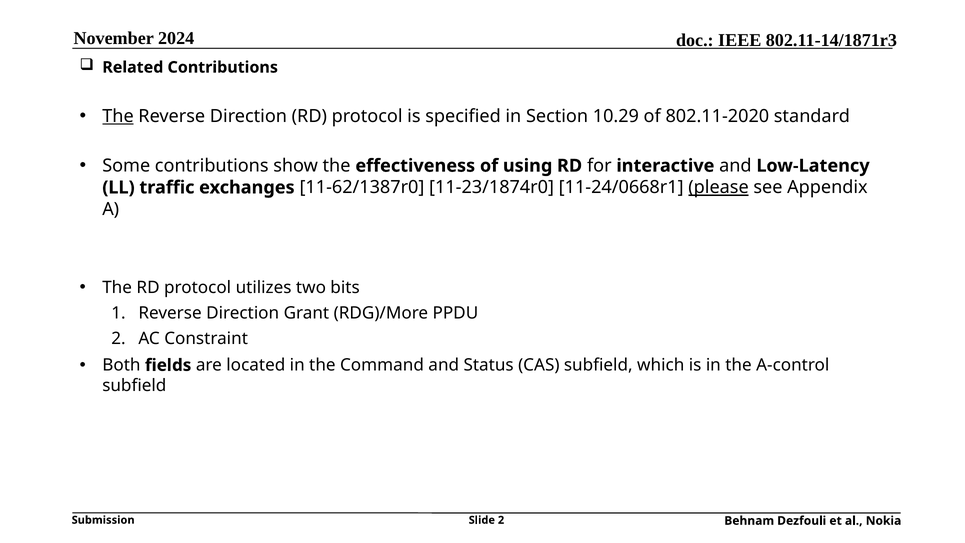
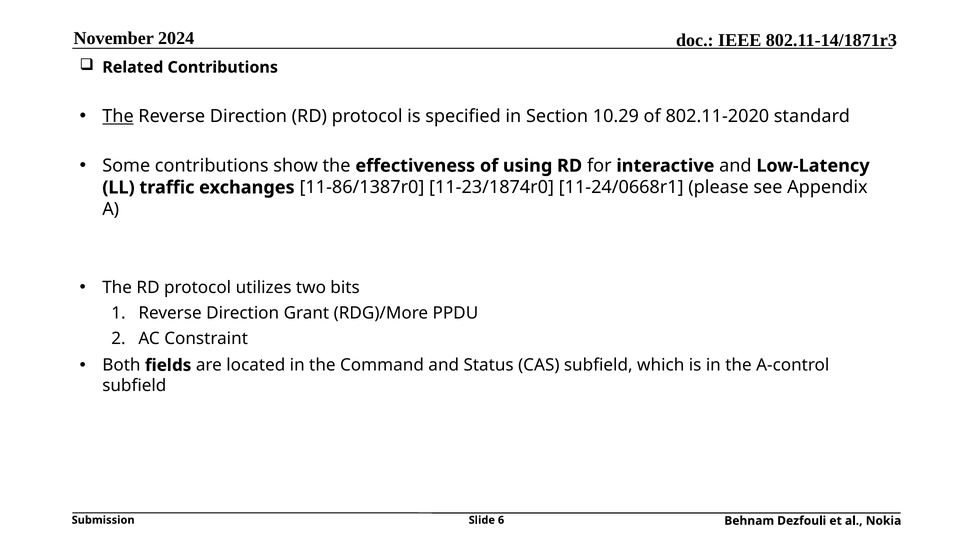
11-62/1387r0: 11-62/1387r0 -> 11-86/1387r0 (362, 187)
please underline: present -> none (719, 187)
Slide 2: 2 -> 6 (501, 520)
